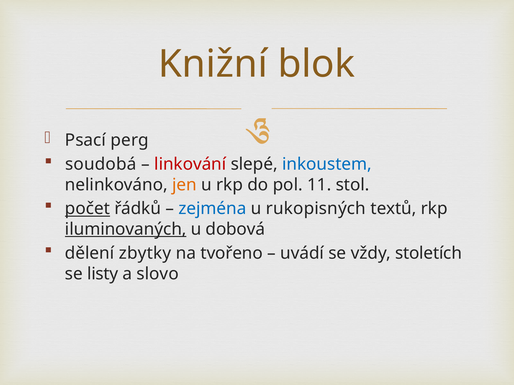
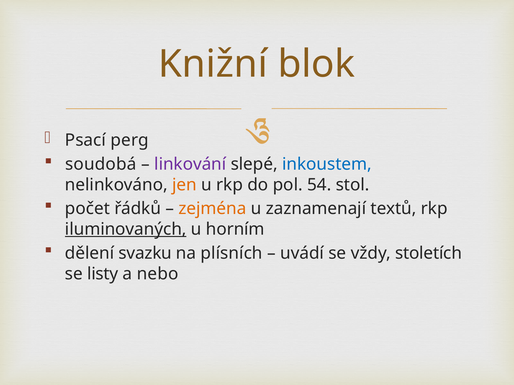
linkování colour: red -> purple (190, 164)
11: 11 -> 54 (319, 185)
počet underline: present -> none (87, 209)
zejména colour: blue -> orange (212, 209)
rukopisných: rukopisných -> zaznamenají (316, 209)
dobová: dobová -> horním (235, 230)
zbytky: zbytky -> svazku (145, 253)
tvořeno: tvořeno -> plísních (232, 253)
slovo: slovo -> nebo (158, 274)
